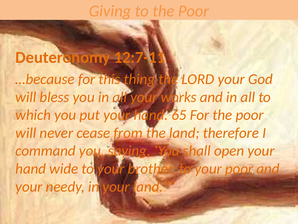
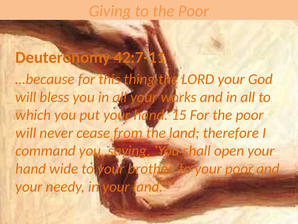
12:7-11: 12:7-11 -> 42:7-11 (140, 57)
65: 65 -> 15 (179, 115)
